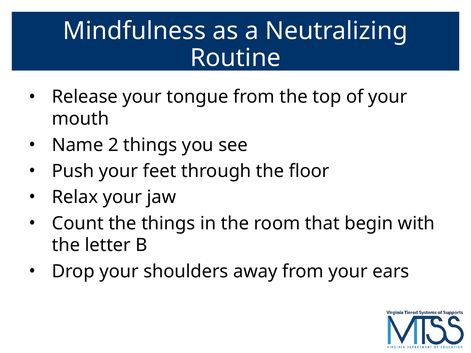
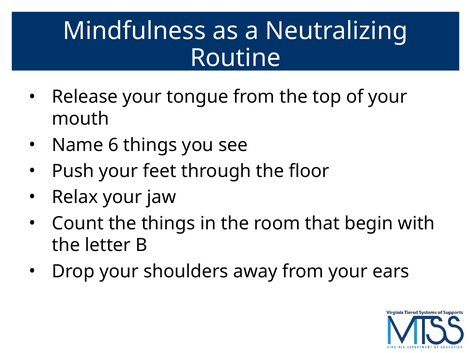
2: 2 -> 6 (113, 145)
